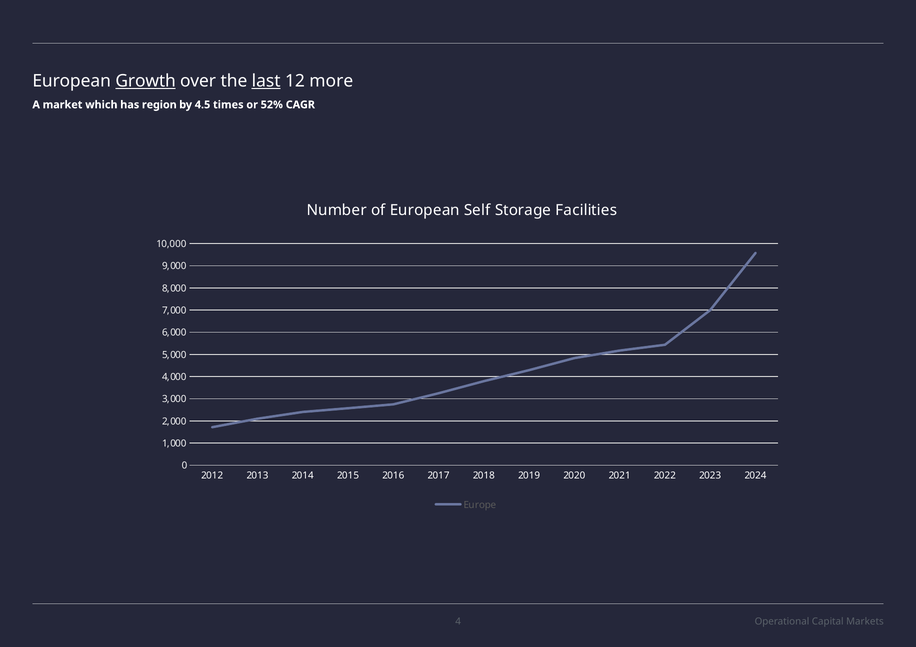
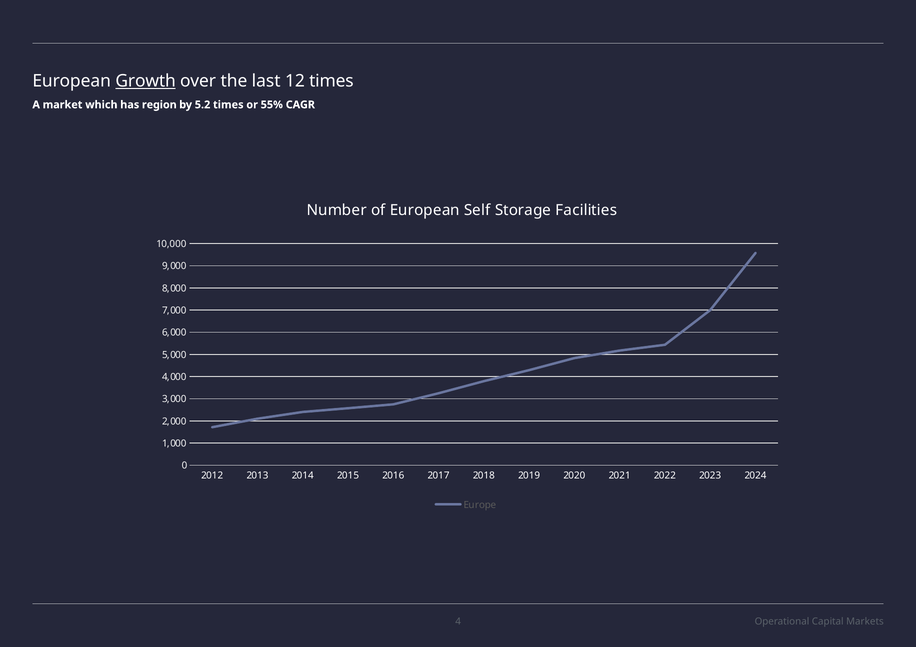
last underline: present -> none (266, 81)
12 more: more -> times (331, 81)
4.5: 4.5 -> 5.2 (203, 105)
52%: 52% -> 55% (272, 105)
